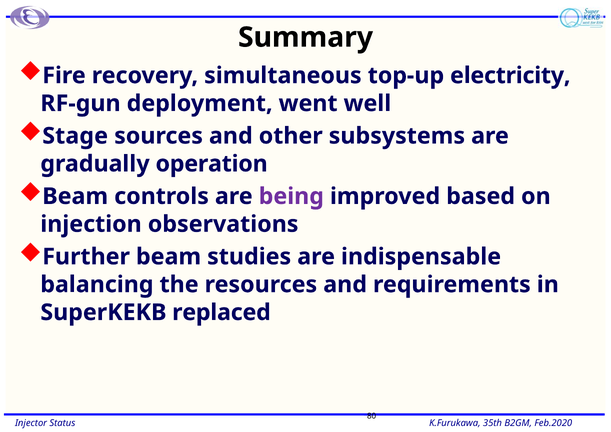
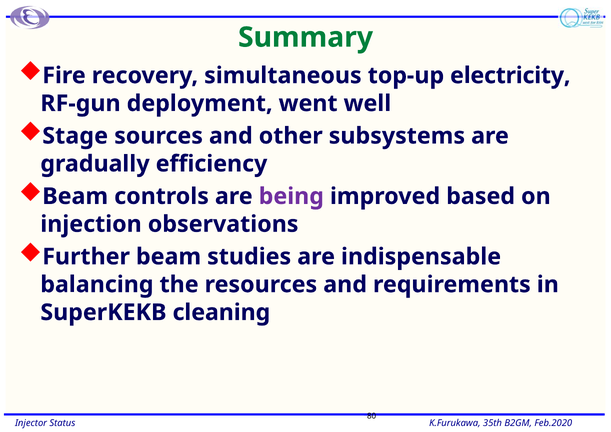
Summary colour: black -> green (306, 37)
operation: operation -> efficiency (211, 164)
replaced: replaced -> cleaning (221, 313)
